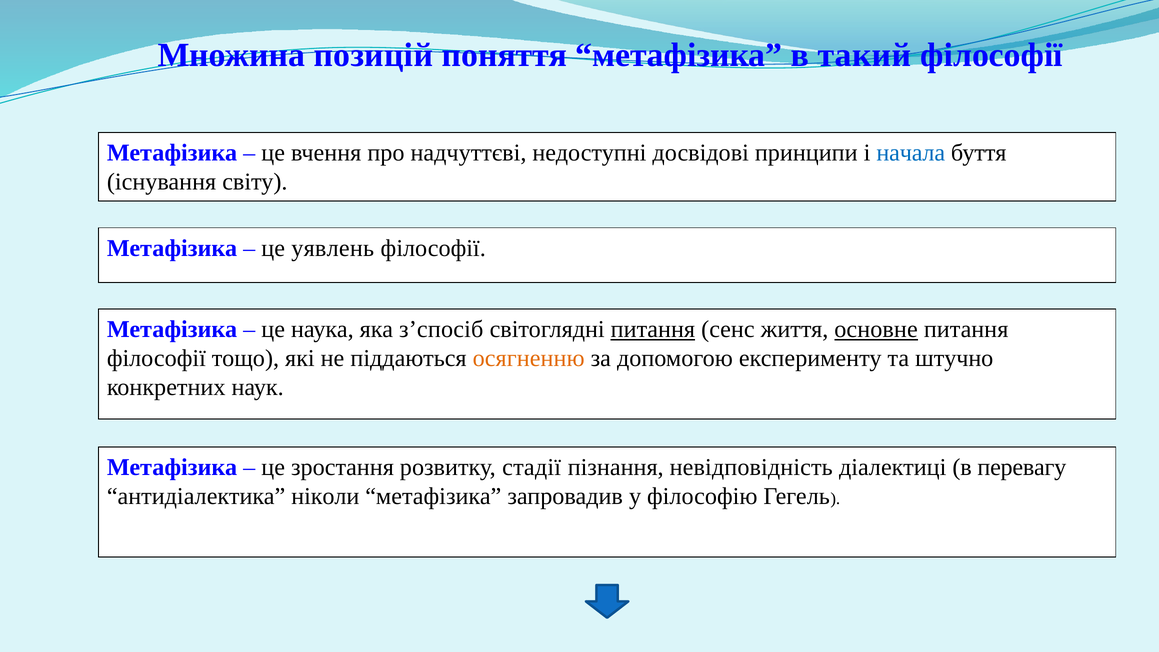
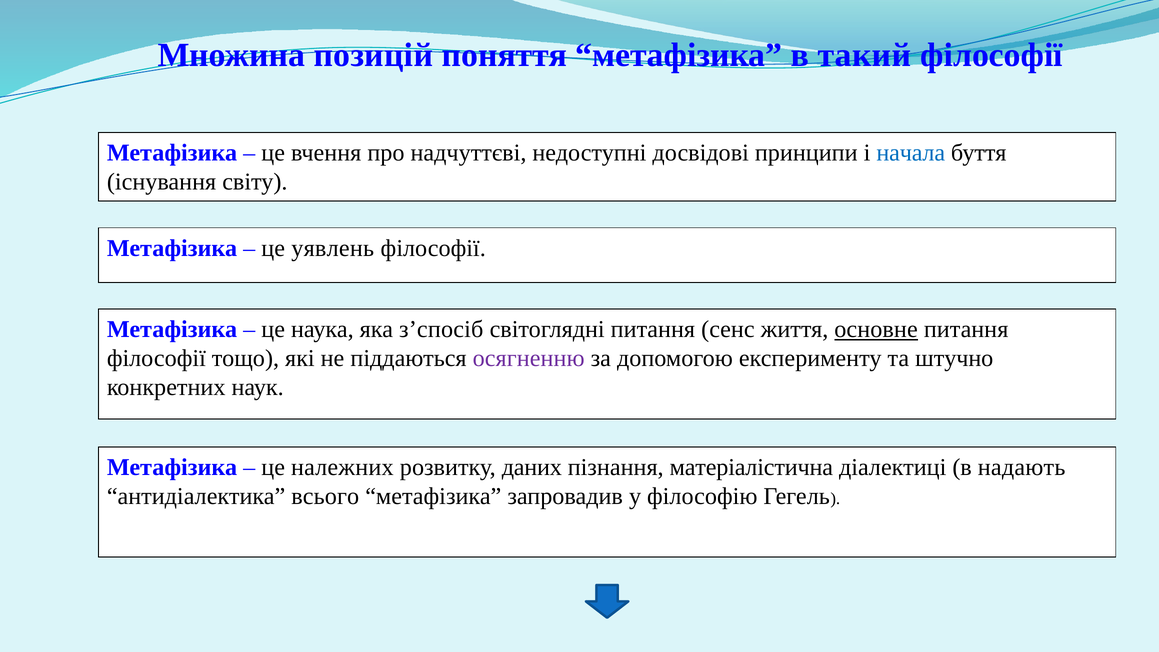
питання underline: present -> none (653, 329)
осягненню colour: orange -> purple (529, 358)
зростання: зростання -> належних (342, 467)
стадії: стадії -> даних (532, 467)
невідповідність: невідповідність -> матеріалістична (751, 467)
перевагу: перевагу -> надають (1022, 467)
ніколи: ніколи -> всього (325, 496)
